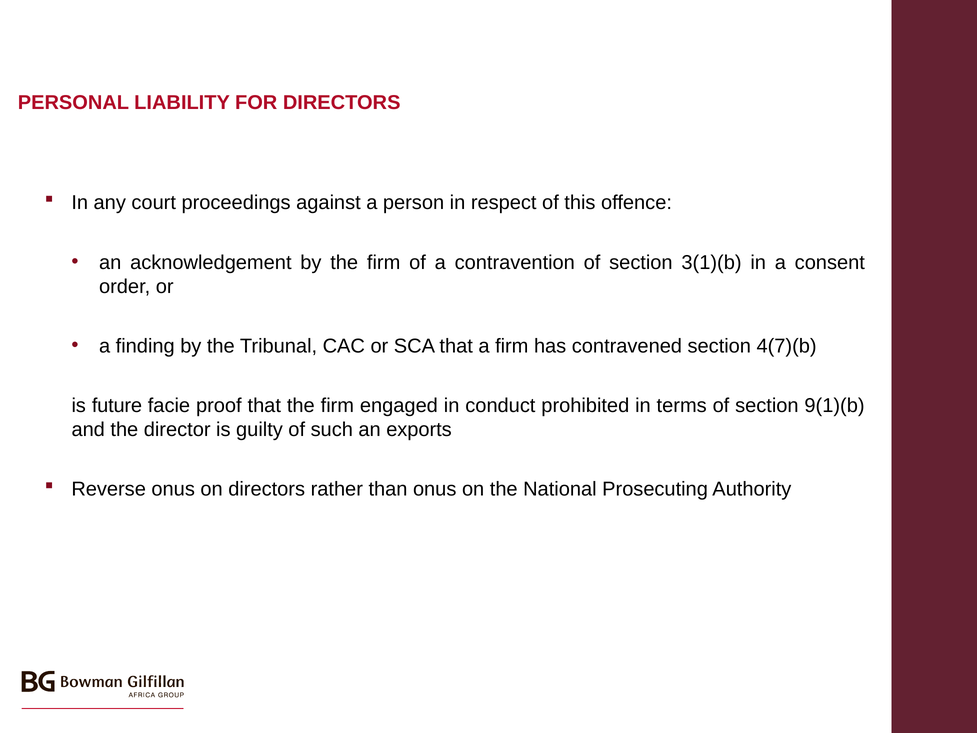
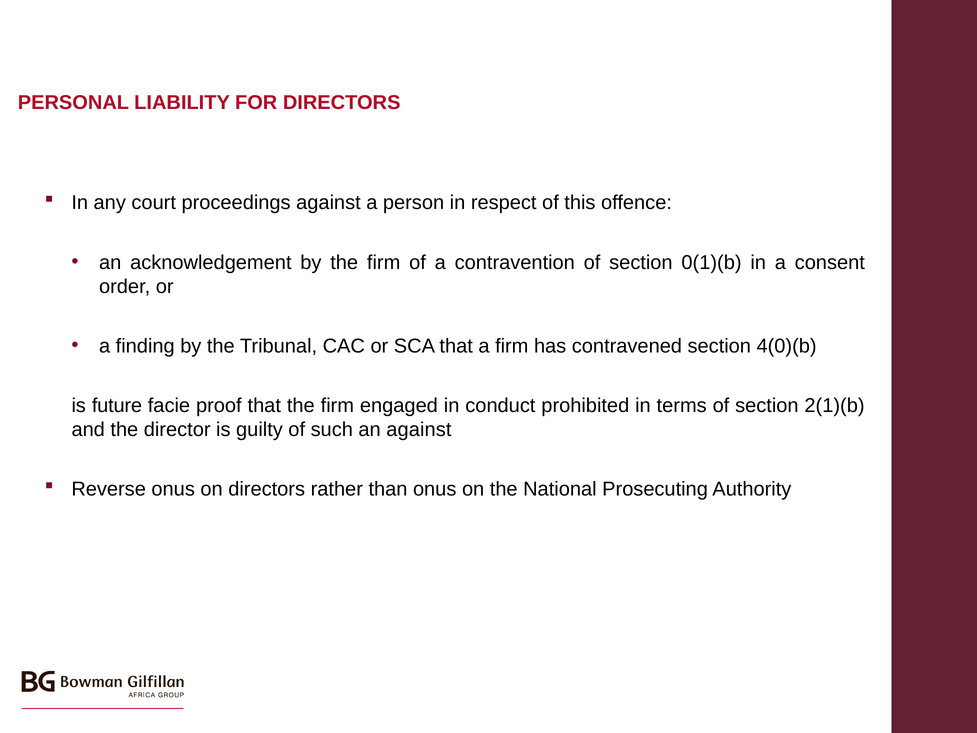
3(1)(b: 3(1)(b -> 0(1)(b (712, 262)
4(7)(b: 4(7)(b -> 4(0)(b (787, 346)
9(1)(b: 9(1)(b -> 2(1)(b (835, 405)
an exports: exports -> against (419, 429)
